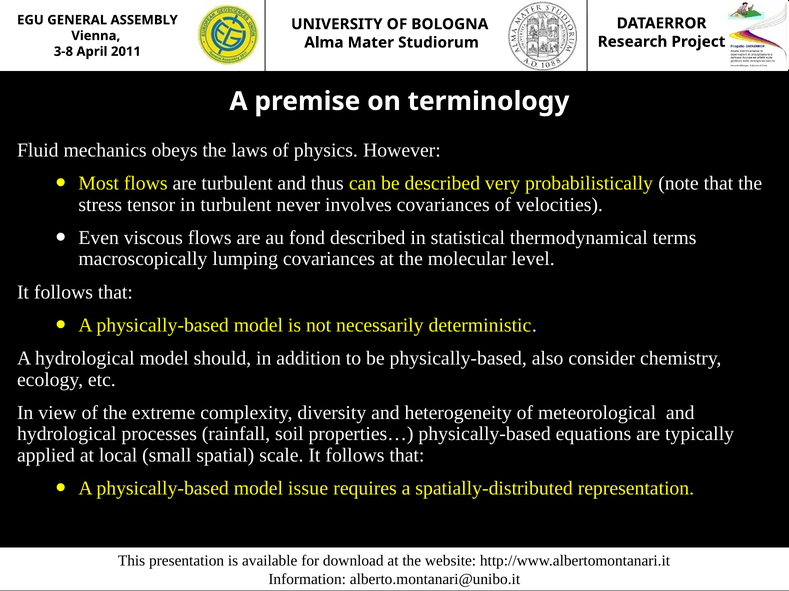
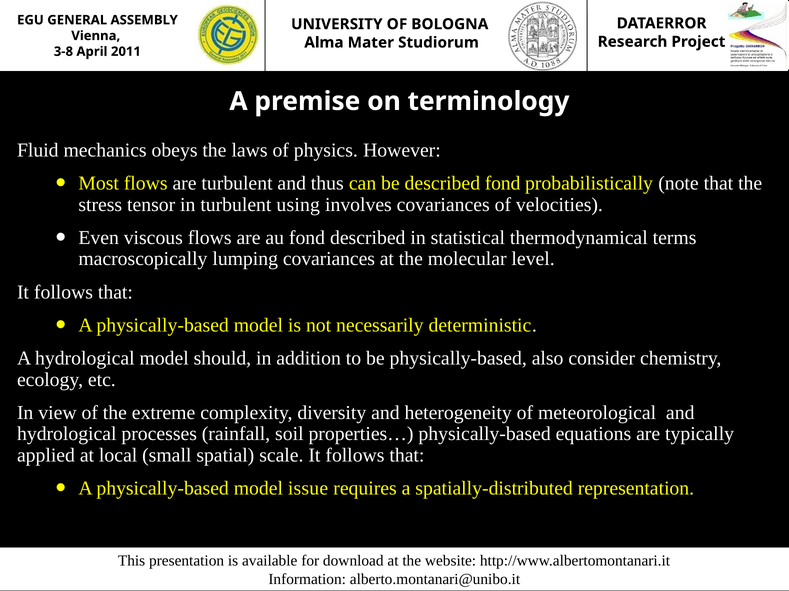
described very: very -> fond (503, 184)
never: never -> using (298, 205)
